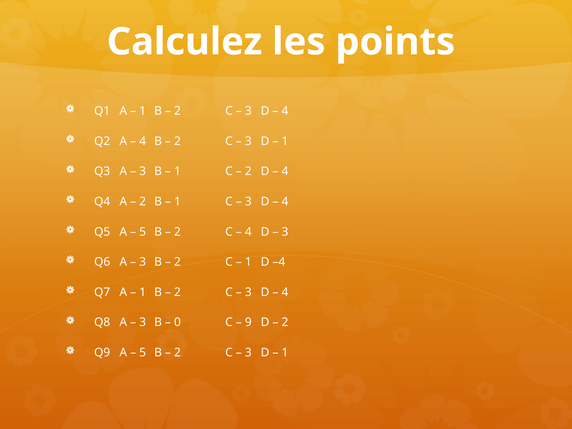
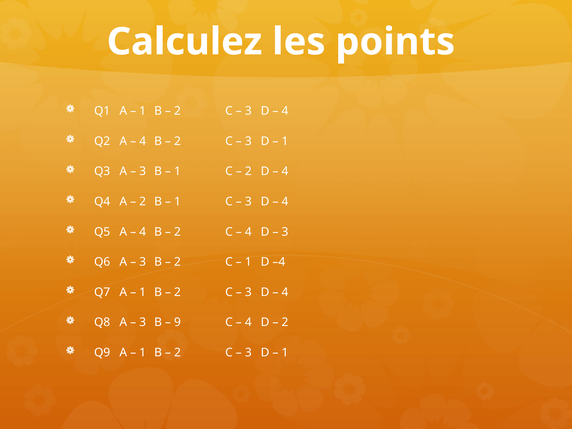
5: 5 -> 4 (143, 232)
0: 0 -> 9 (177, 322)
9: 9 -> 4 (248, 322)
5: 5 -> 1 (143, 353)
